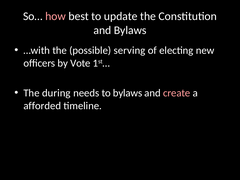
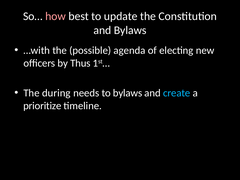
serving: serving -> agenda (130, 50)
Vote: Vote -> Thus (80, 63)
create colour: pink -> light blue (177, 93)
afforded: afforded -> prioritize (42, 106)
